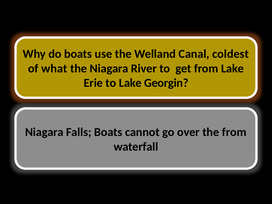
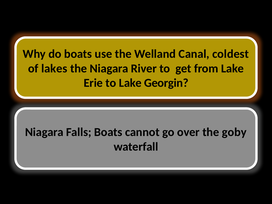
what: what -> lakes (54, 68)
the from: from -> goby (234, 132)
